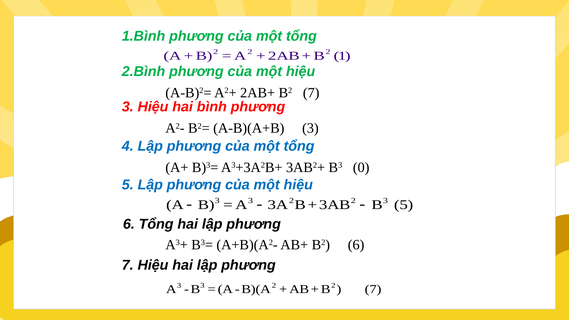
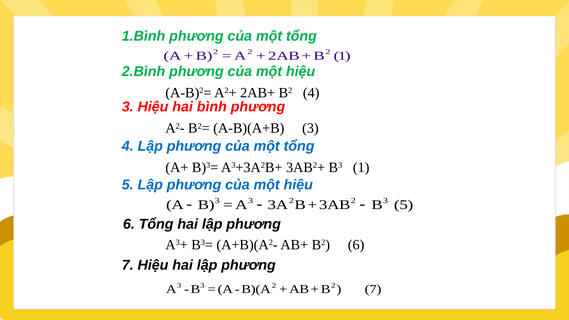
B2 7: 7 -> 4 (311, 93)
B3 0: 0 -> 1 (361, 167)
